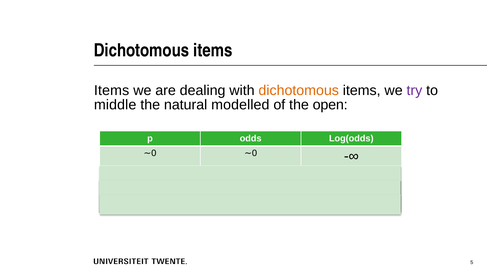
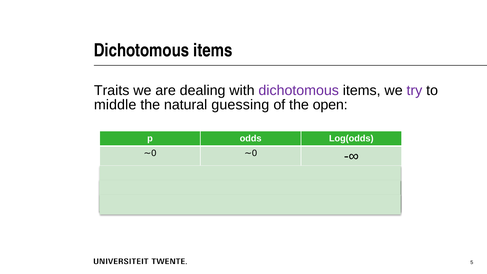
Items: Items -> Traits (112, 90)
dichotomous colour: orange -> purple (299, 90)
modelled: modelled -> guessing (240, 105)
